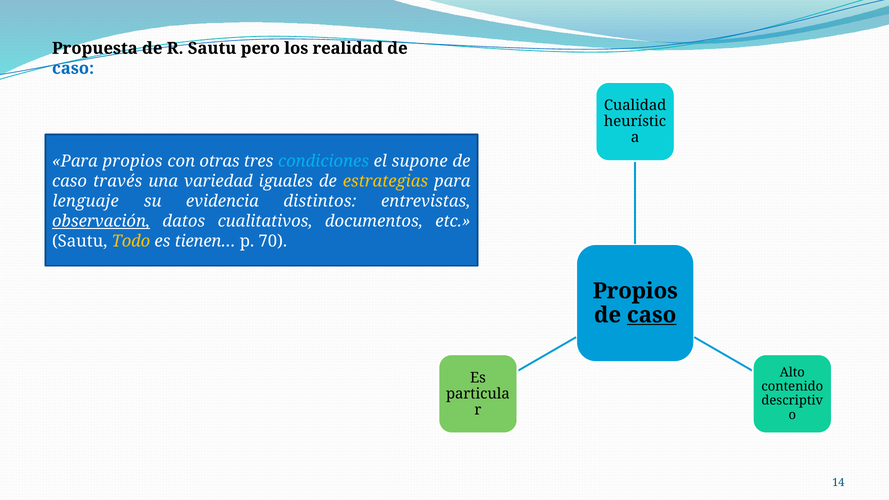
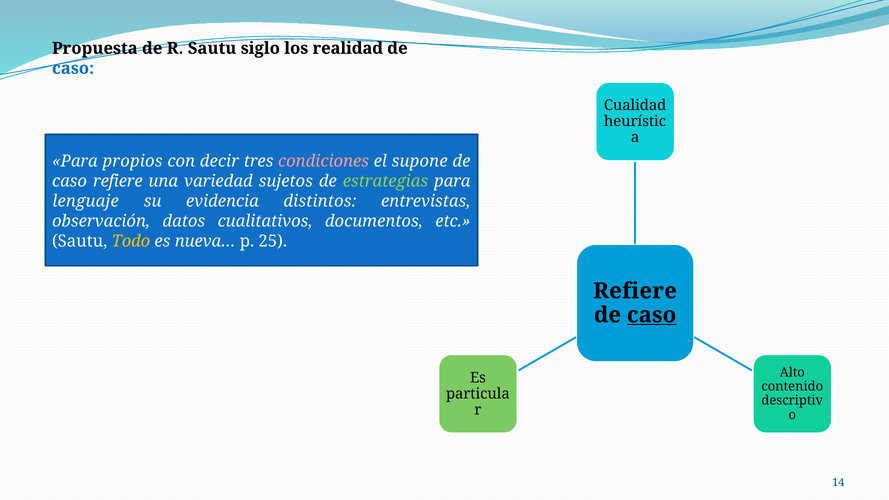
pero: pero -> siglo (260, 48)
otras: otras -> decir (219, 161)
condiciones colour: light blue -> pink (324, 161)
caso través: través -> refiere (118, 181)
iguales: iguales -> sujetos (286, 181)
estrategias colour: yellow -> light green (385, 181)
observación underline: present -> none (101, 221)
tienen…: tienen… -> nueva… (205, 241)
70: 70 -> 25 (273, 241)
Propios: Propios -> Refiere (635, 291)
